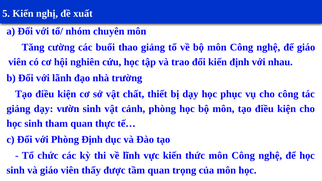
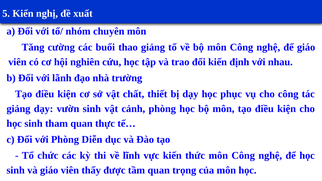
Phòng Định: Định -> Diễn (92, 140)
